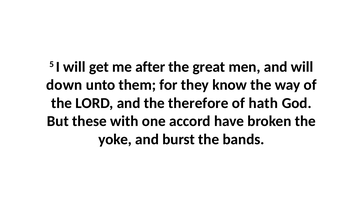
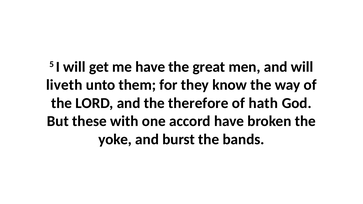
me after: after -> have (150, 67)
down: down -> liveth (64, 85)
